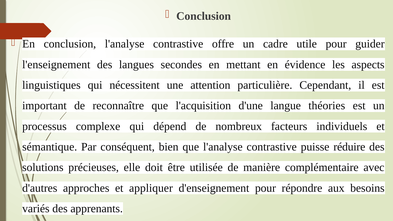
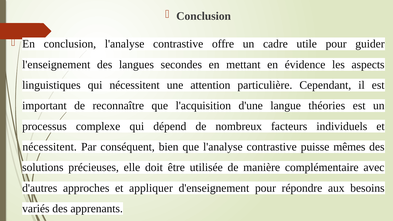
sémantique: sémantique -> nécessitent (50, 147)
réduire: réduire -> mêmes (349, 147)
